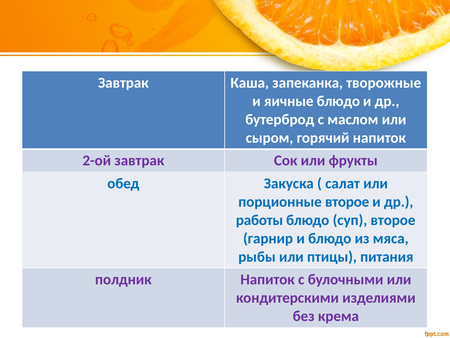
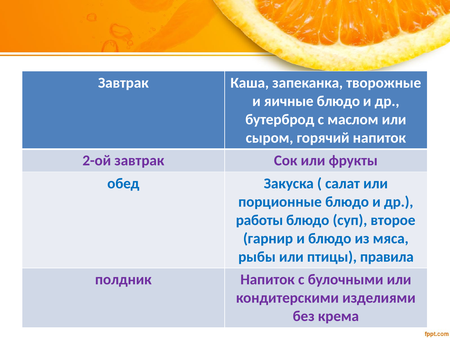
порционные второе: второе -> блюдо (347, 201)
питания: питания -> правила (387, 256)
